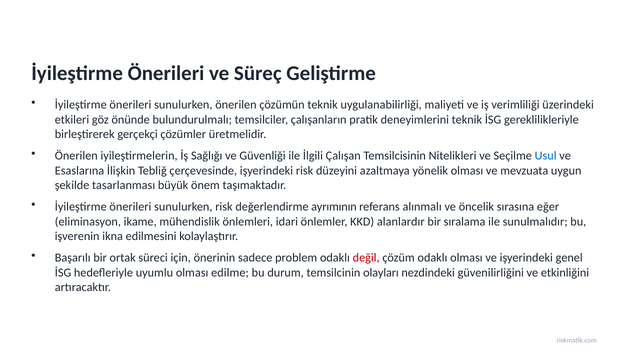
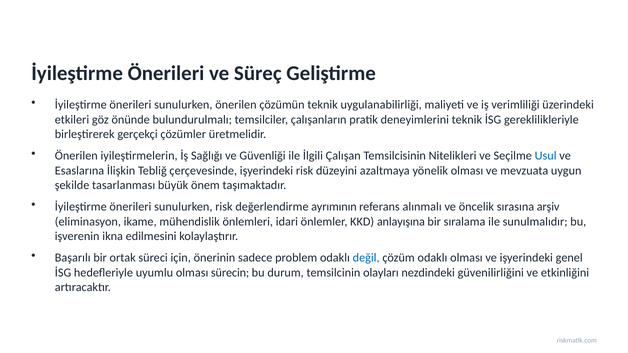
eğer: eğer -> arşiv (548, 207)
alanlardır: alanlardır -> anlayışına (401, 222)
değil colour: red -> blue (366, 258)
edilme: edilme -> sürecin (230, 273)
